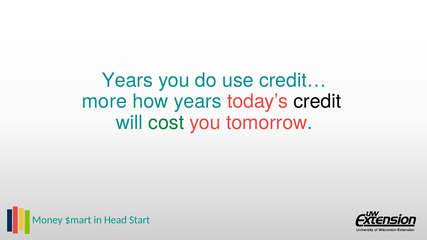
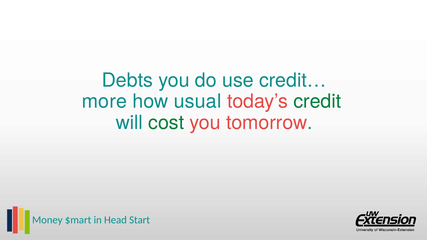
Years: Years -> Debts (127, 80)
how years: years -> usual (198, 102)
credit colour: black -> green (317, 102)
